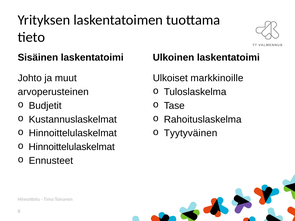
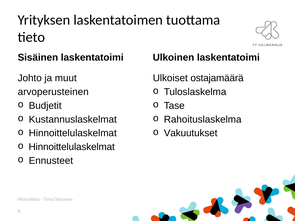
markkinoille: markkinoille -> ostajamäärä (217, 78)
Tyytyväinen: Tyytyväinen -> Vakuutukset (191, 133)
